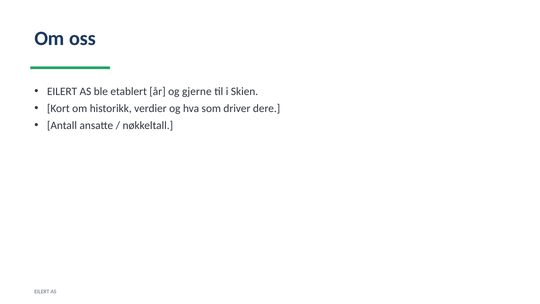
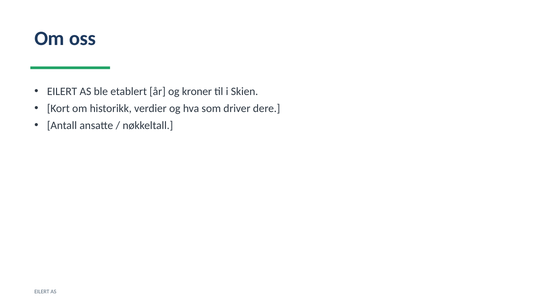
gjerne: gjerne -> kroner (197, 91)
